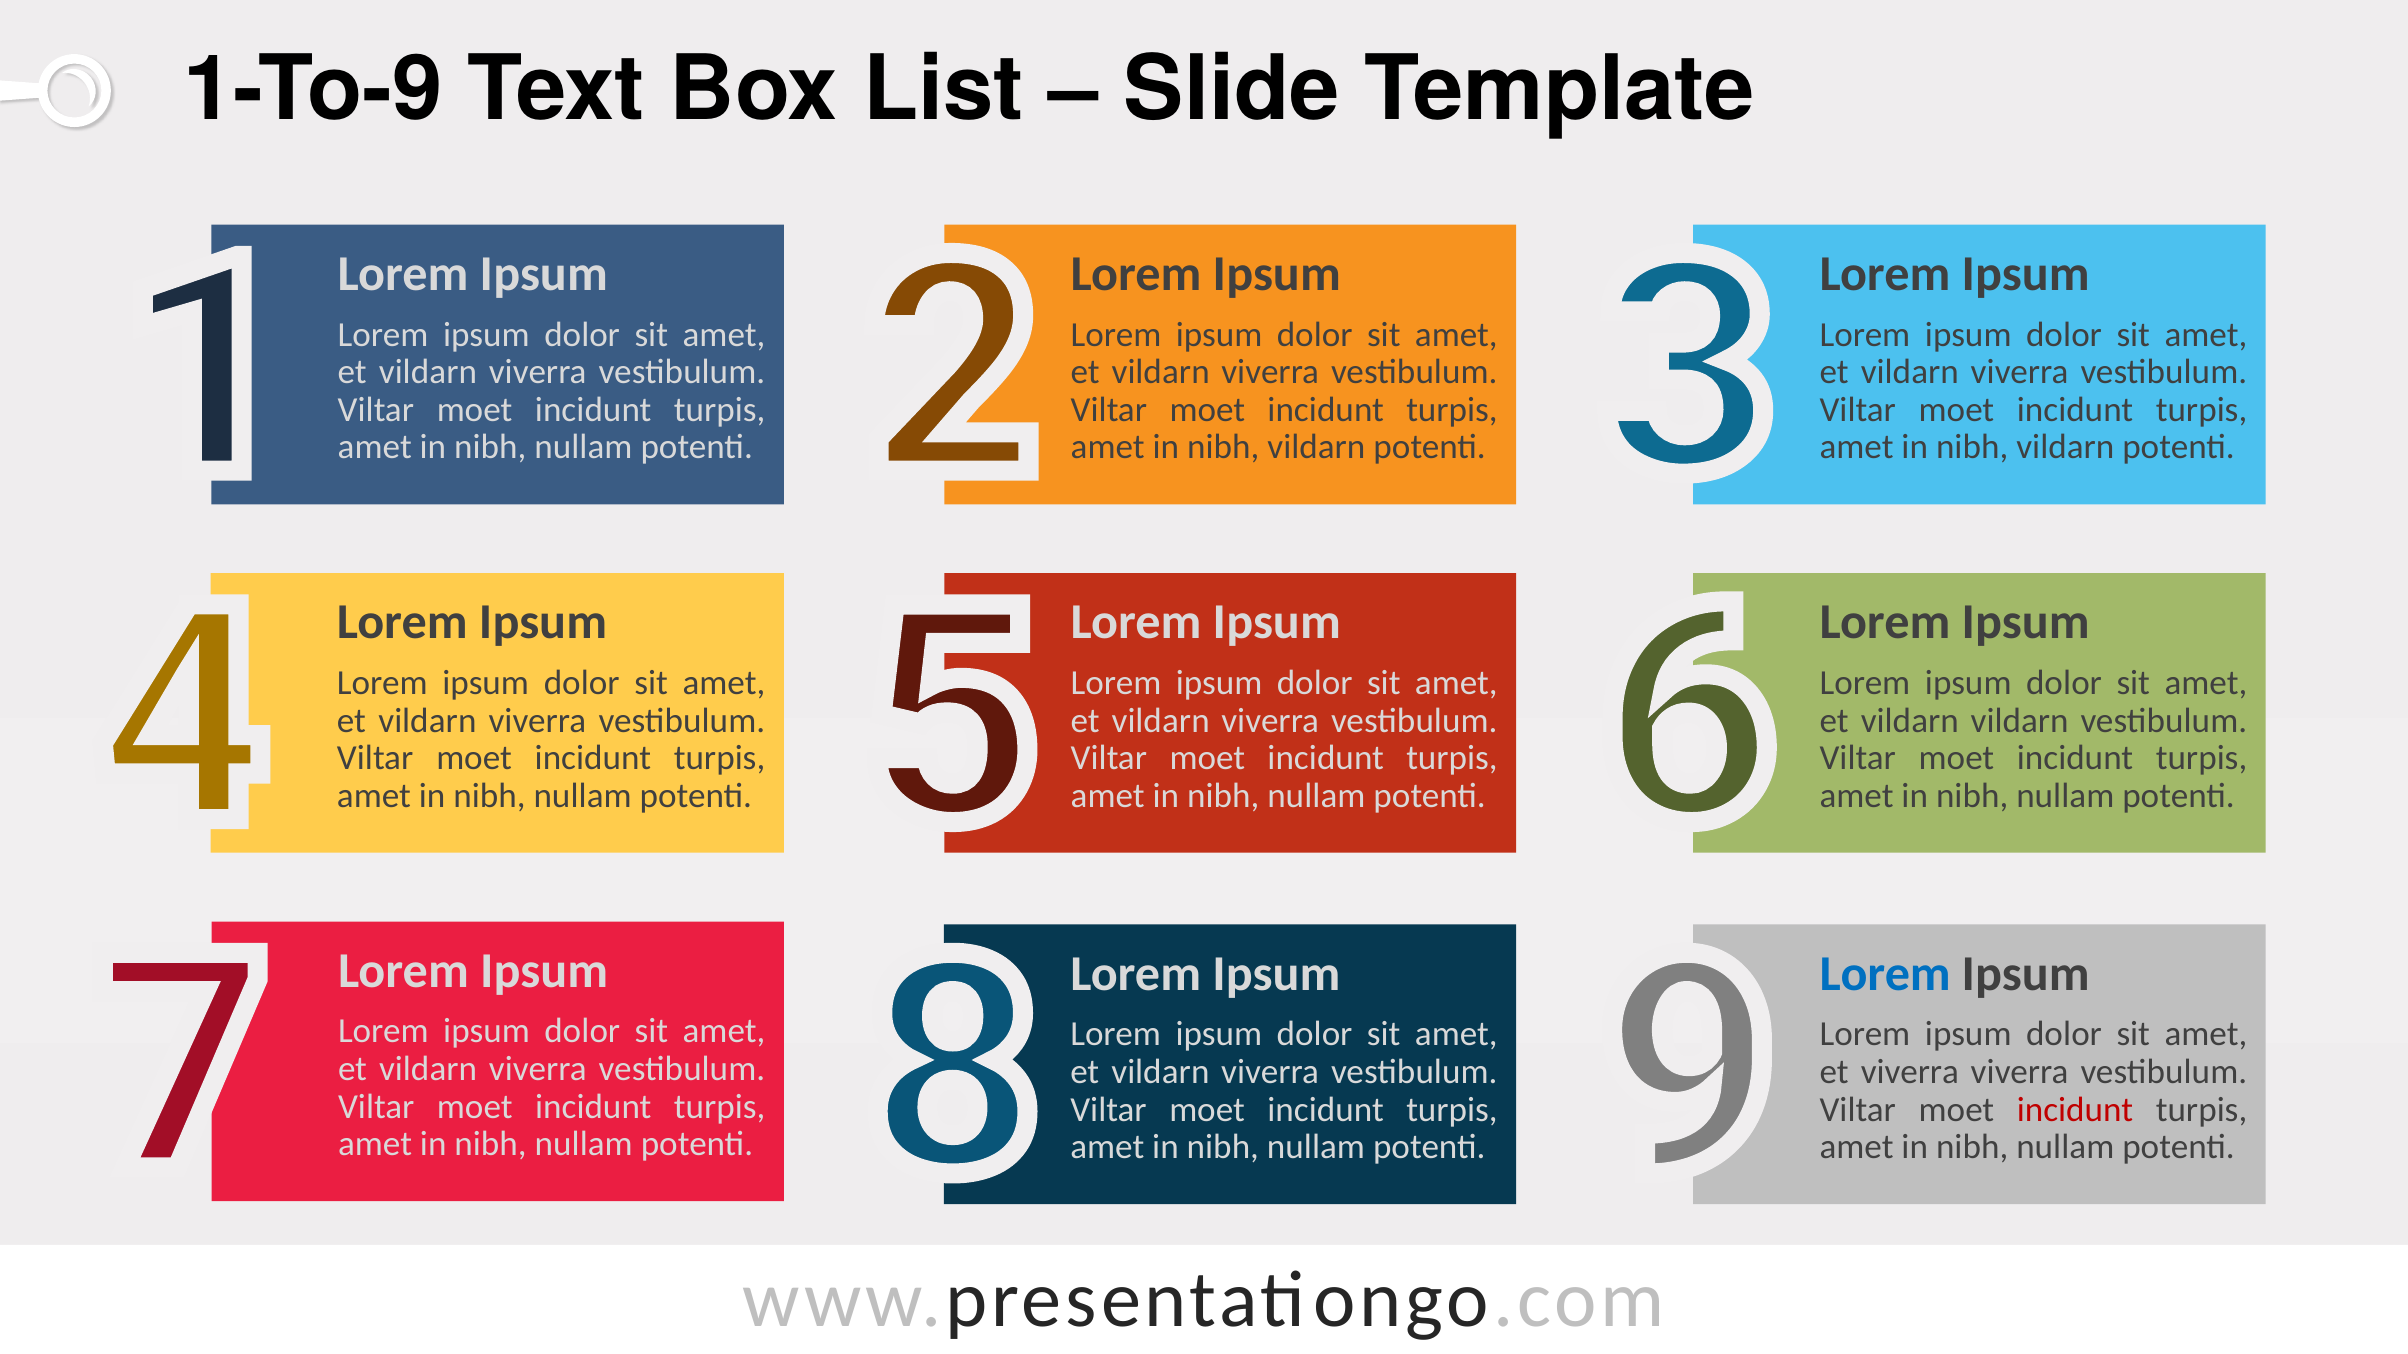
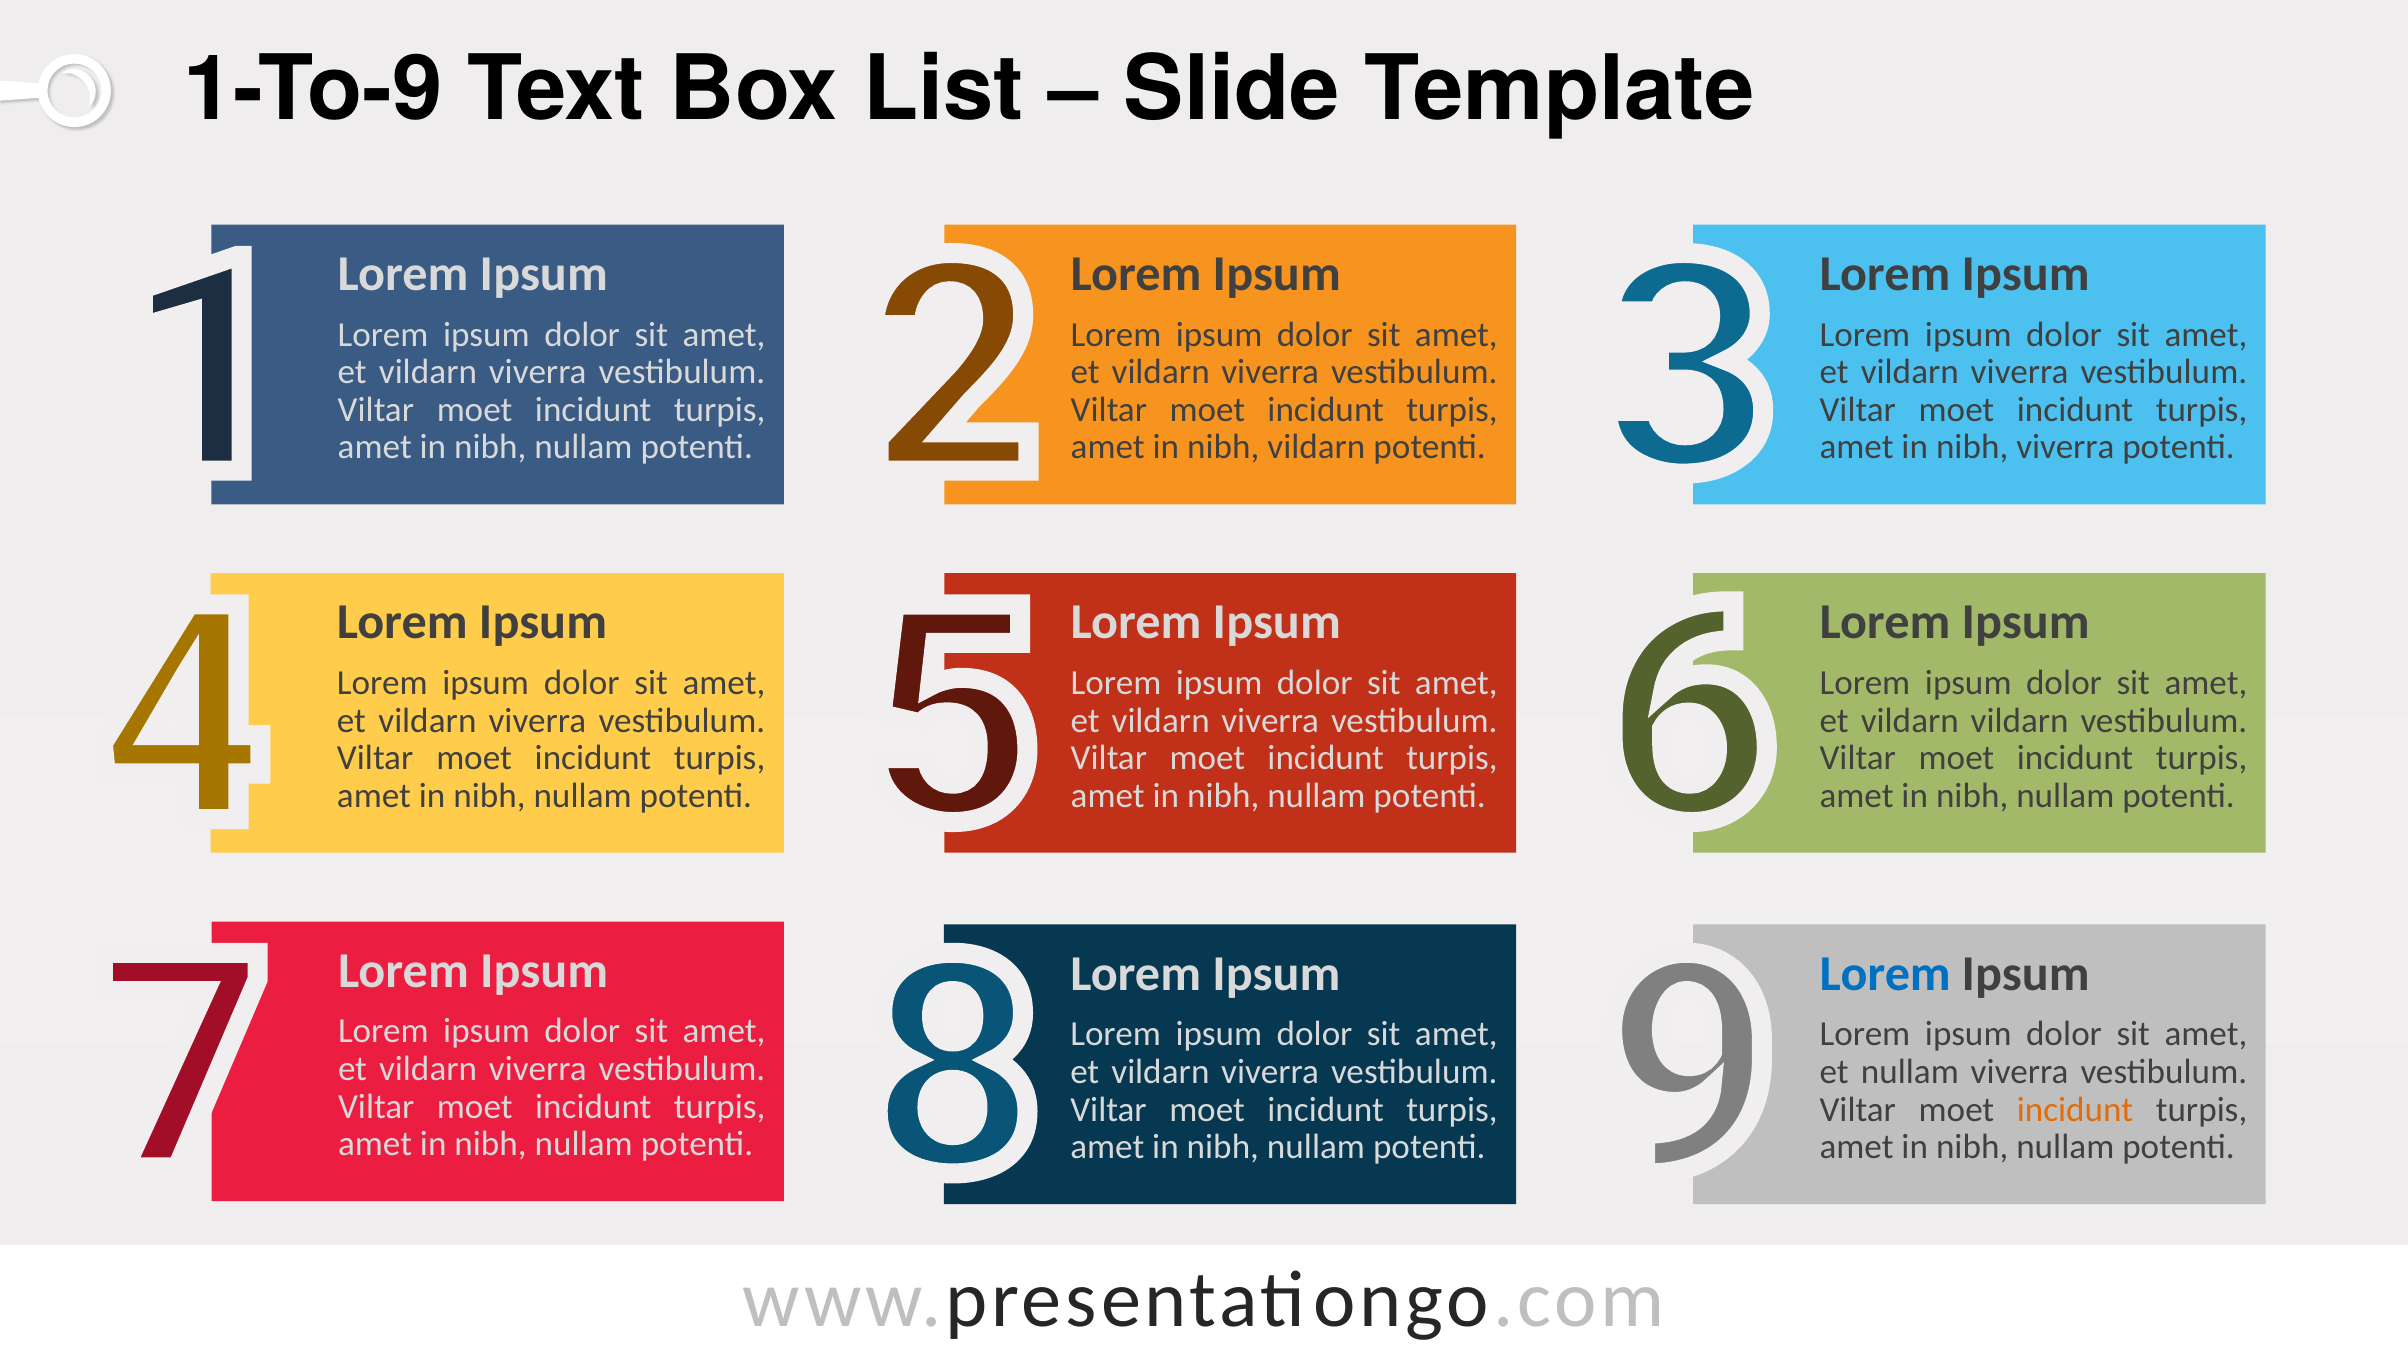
vildarn: vildarn -> viverra (2065, 448)
et viverra: viverra -> nullam (1910, 1072)
incidunt colour: red -> orange (2075, 1110)
